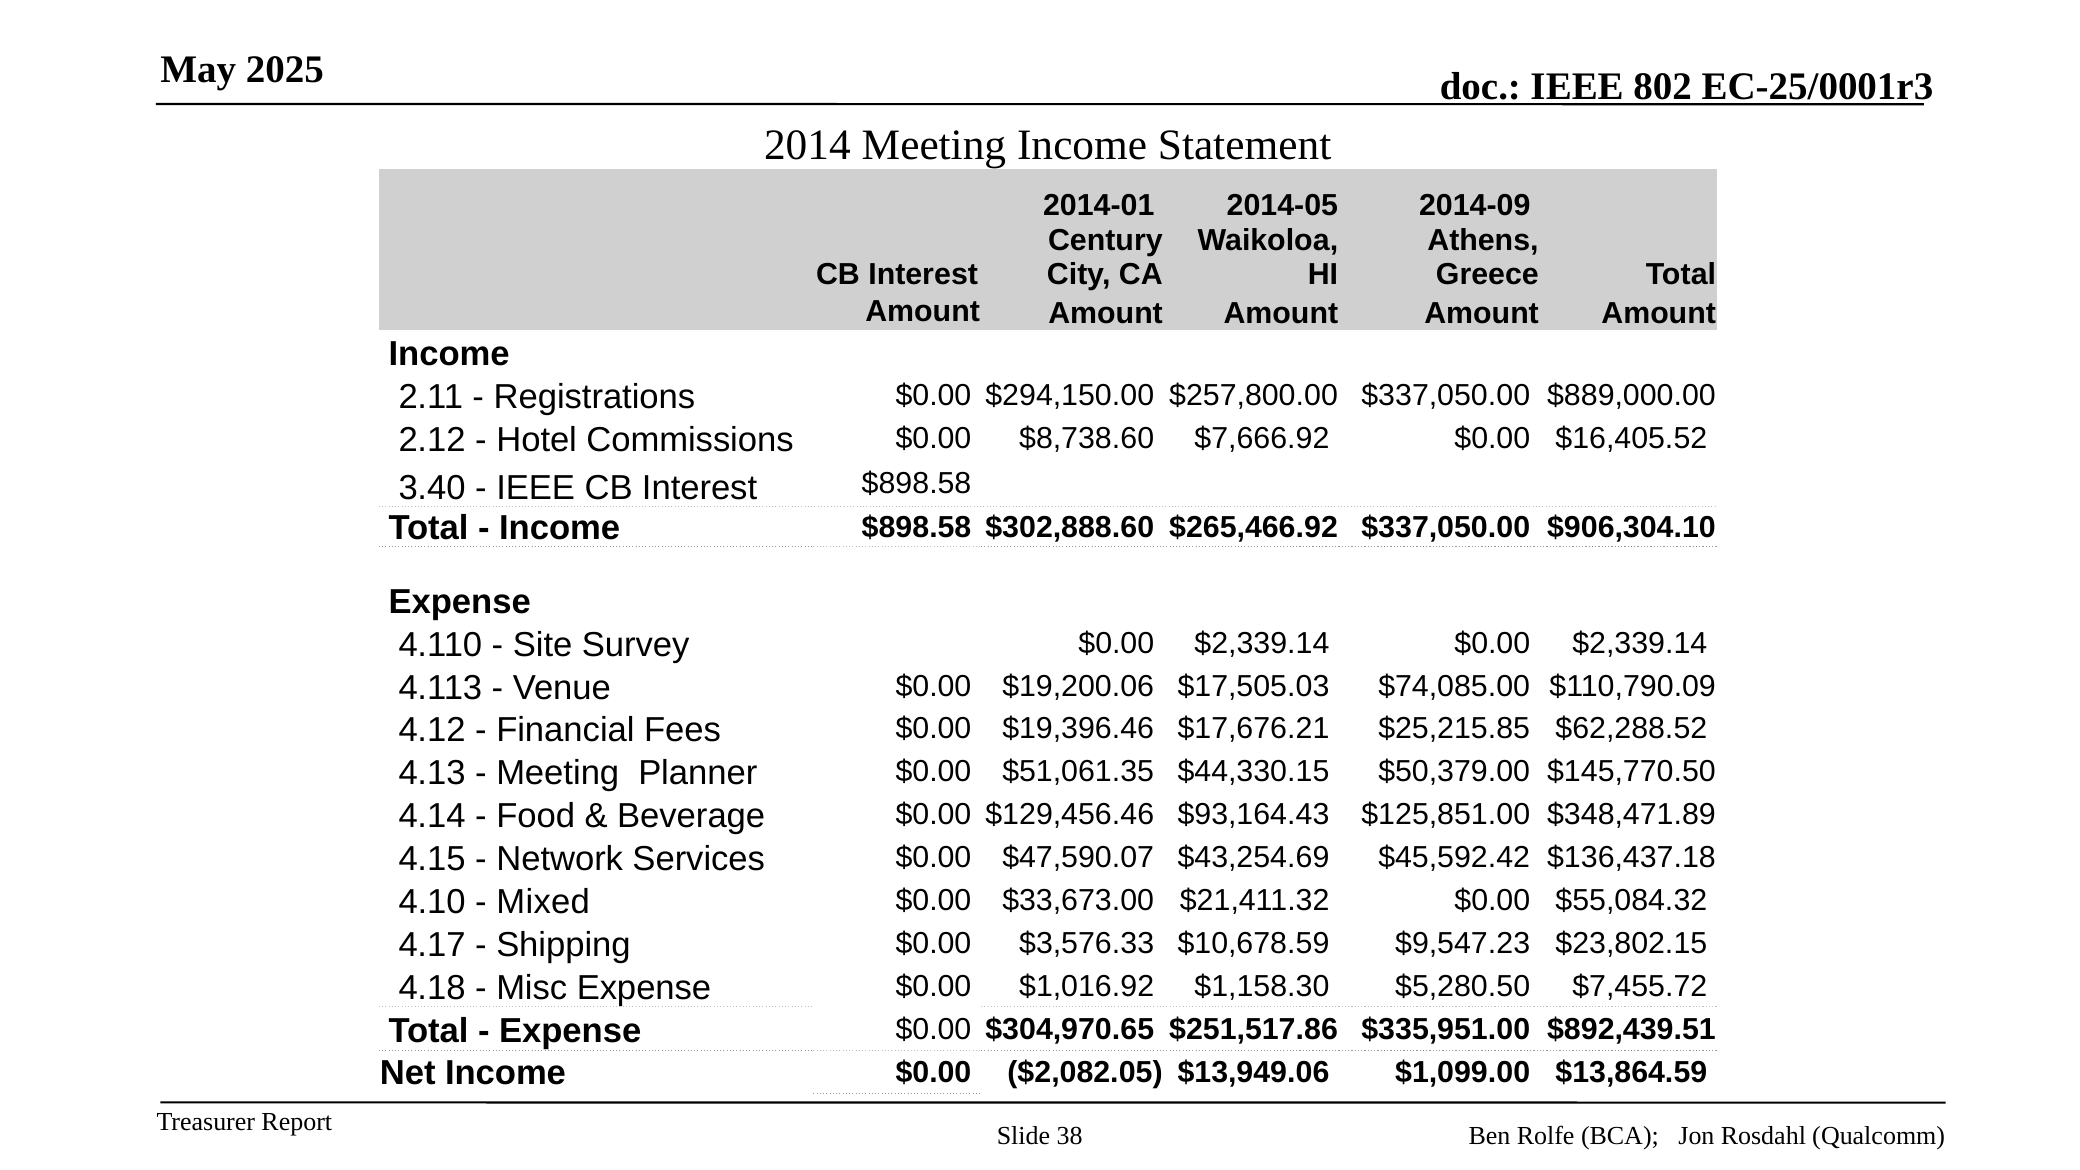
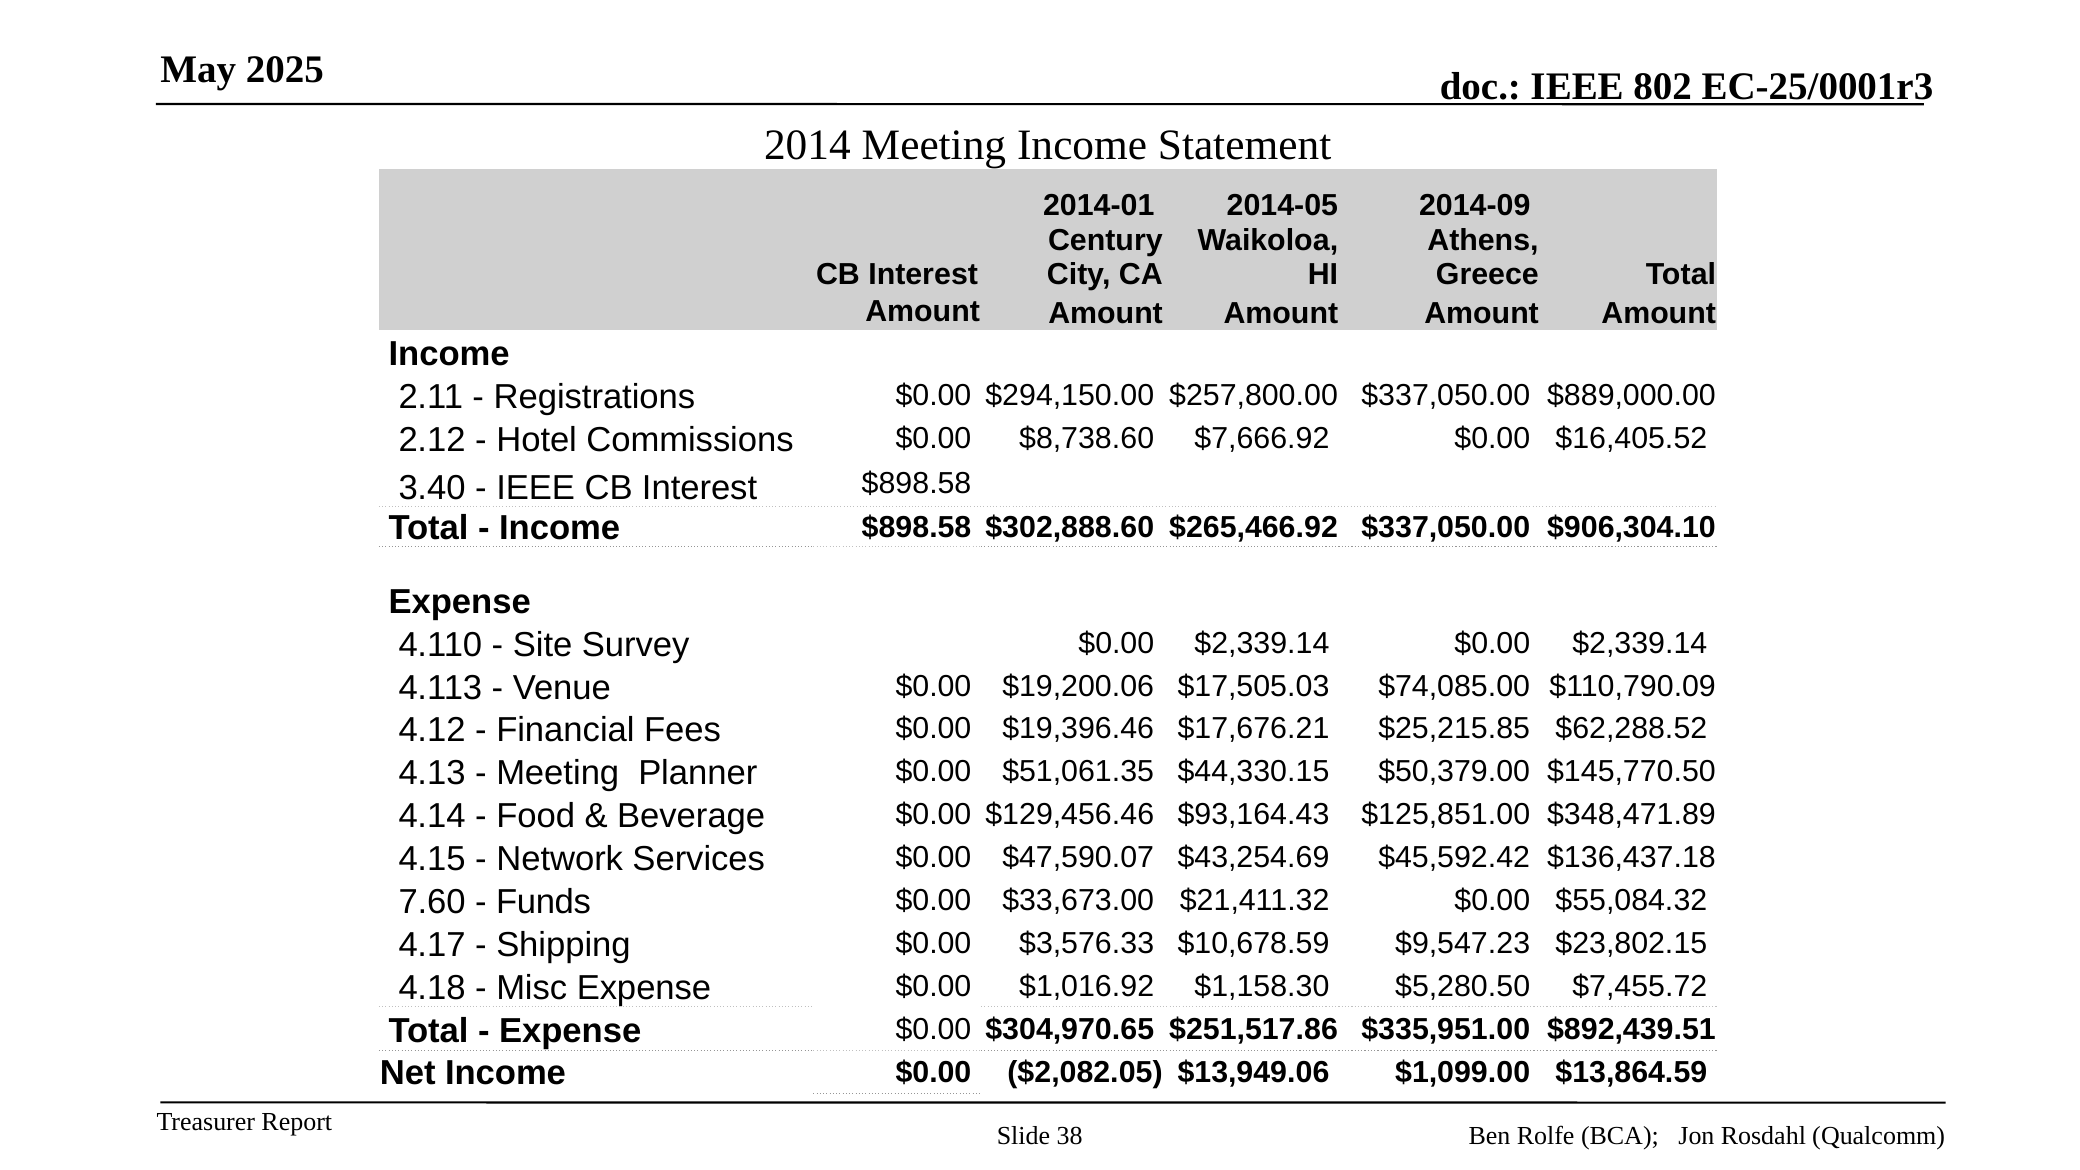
4.10: 4.10 -> 7.60 (432, 902)
Mixed: Mixed -> Funds (543, 902)
